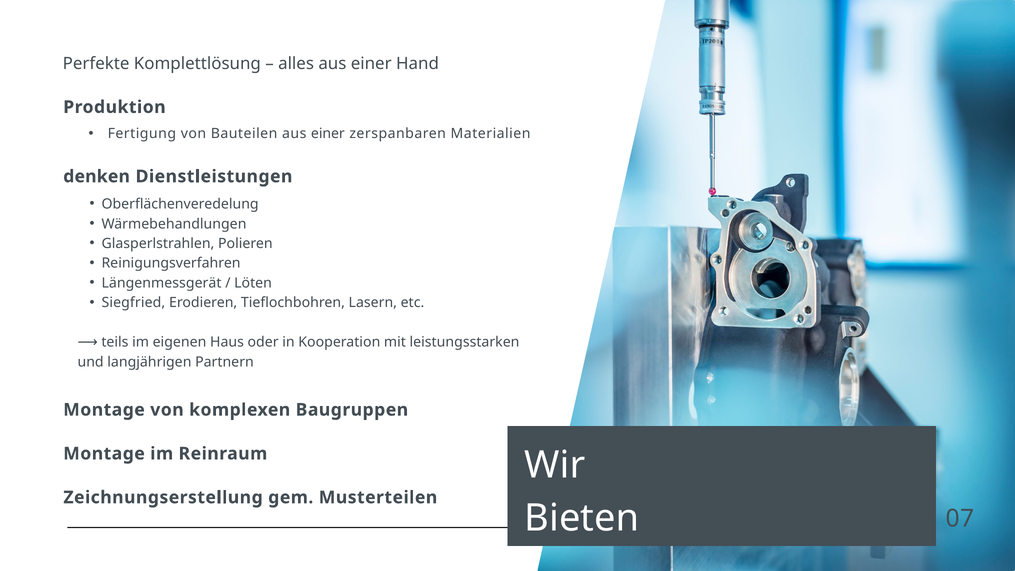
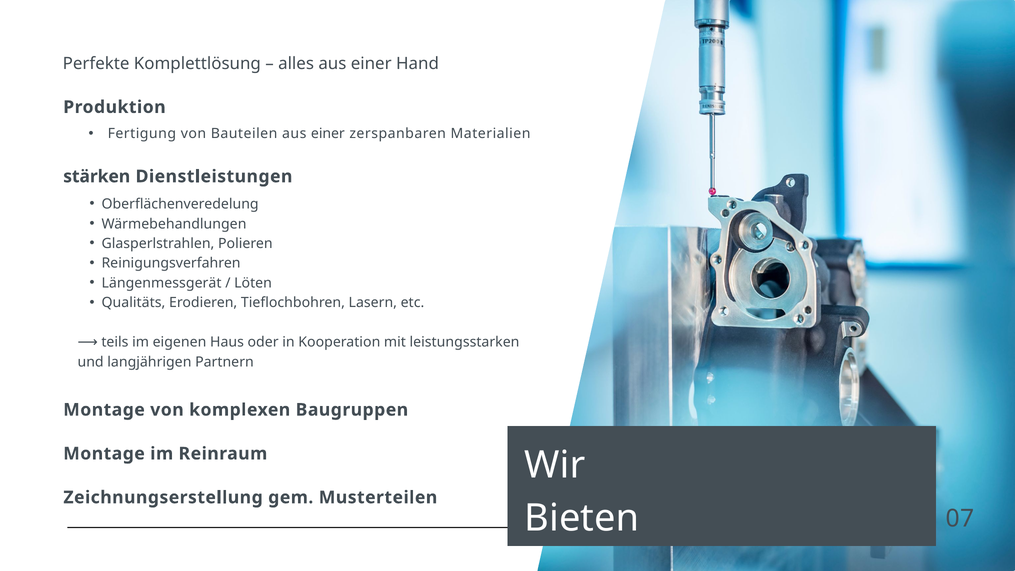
denken: denken -> stärken (97, 176)
Siegfried: Siegfried -> Qualitäts (133, 303)
